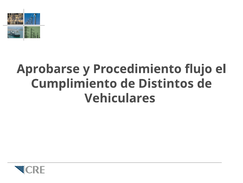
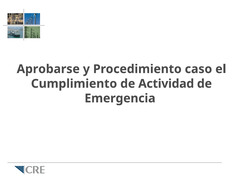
flujo: flujo -> caso (198, 69)
Distintos: Distintos -> Actividad (166, 83)
Vehiculares: Vehiculares -> Emergencia (120, 98)
